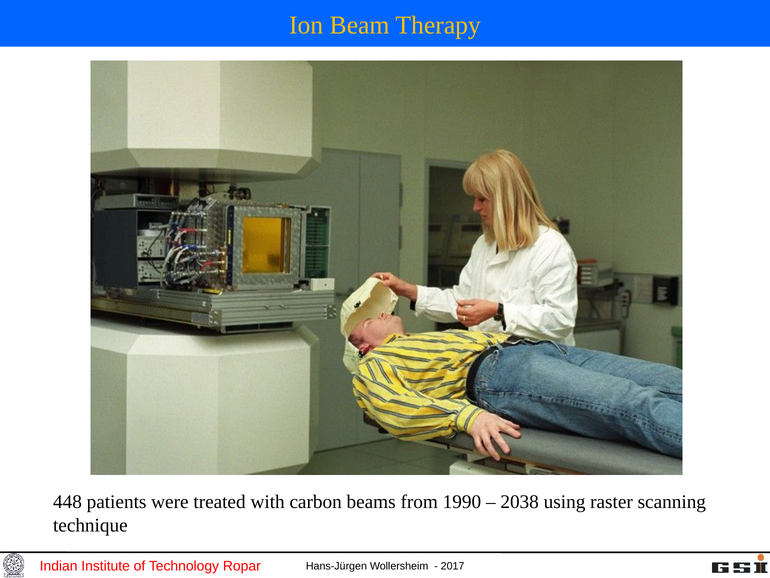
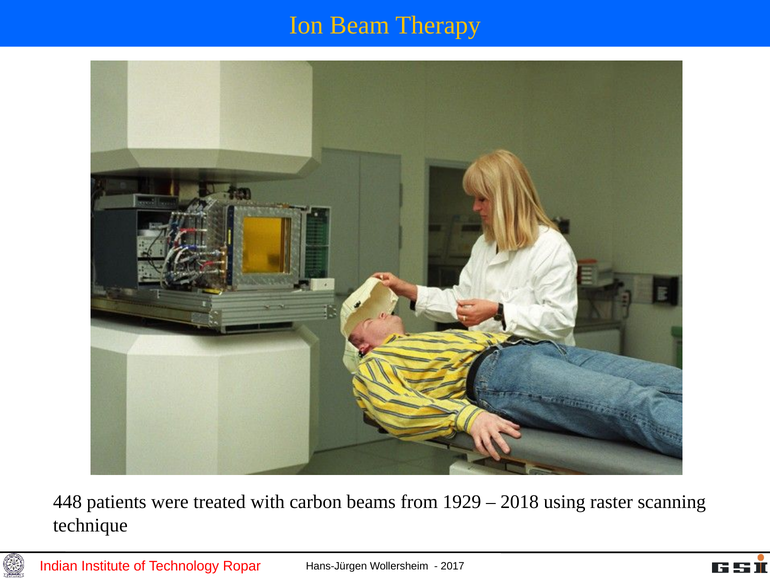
1990: 1990 -> 1929 (462, 502)
2038: 2038 -> 2018 (520, 502)
